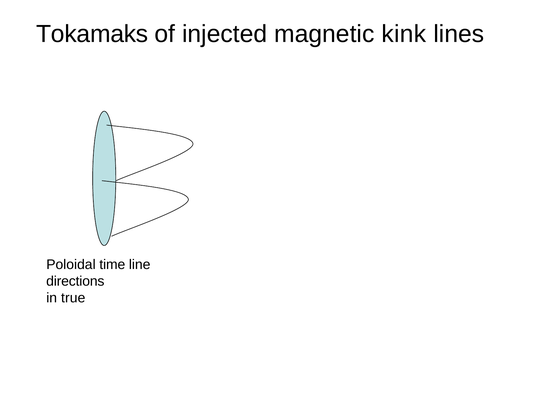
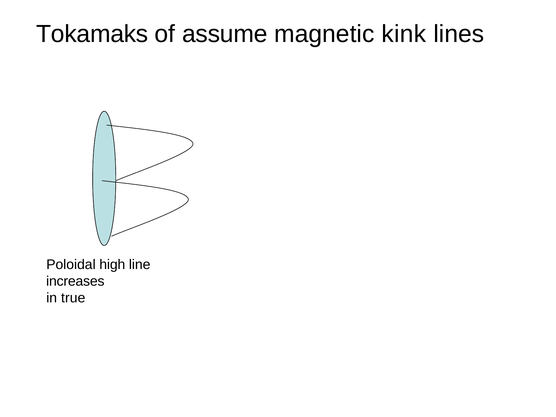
injected: injected -> assume (225, 34)
time: time -> high (112, 264)
directions: directions -> increases (75, 281)
